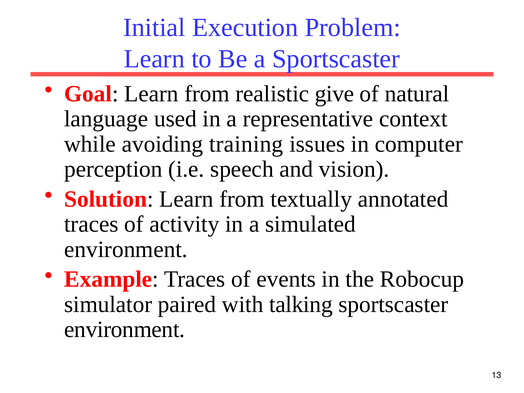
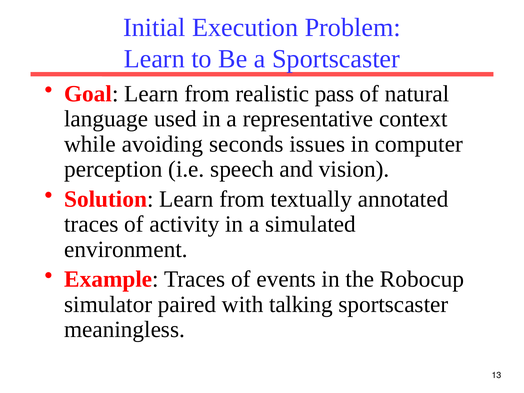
give: give -> pass (334, 94)
training: training -> seconds (246, 144)
environment: environment -> meaningless (125, 330)
